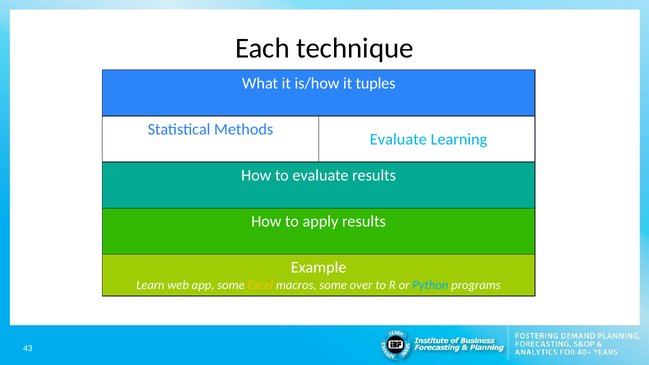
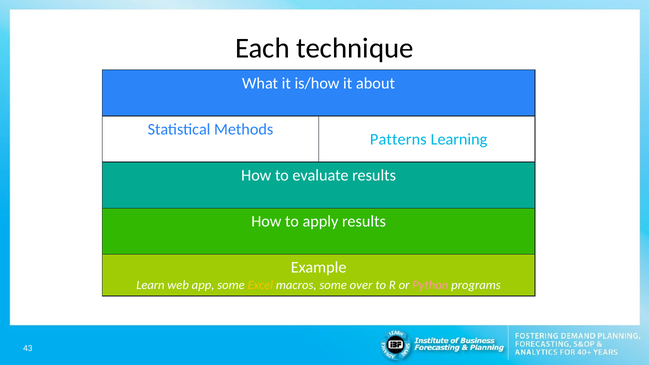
tuples: tuples -> about (375, 83)
Evaluate: Evaluate -> Patterns (398, 139)
Python colour: light blue -> pink (430, 285)
